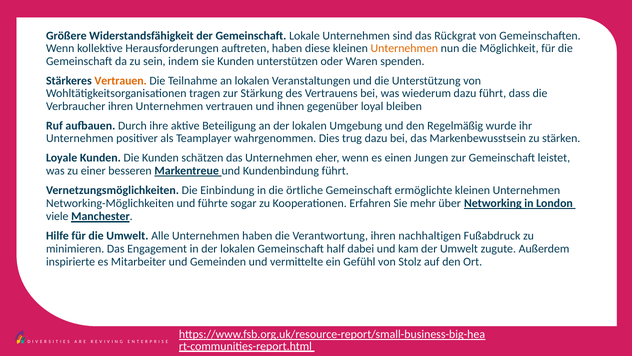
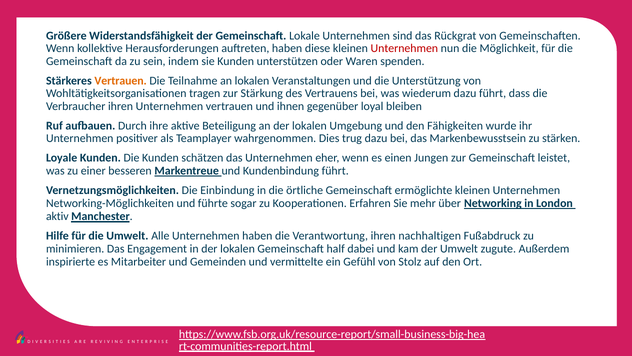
Unternehmen colour: orange -> red (404, 48)
Regelmäßig: Regelmäßig -> Fähigkeiten (455, 126)
viele: viele -> aktiv (57, 216)
